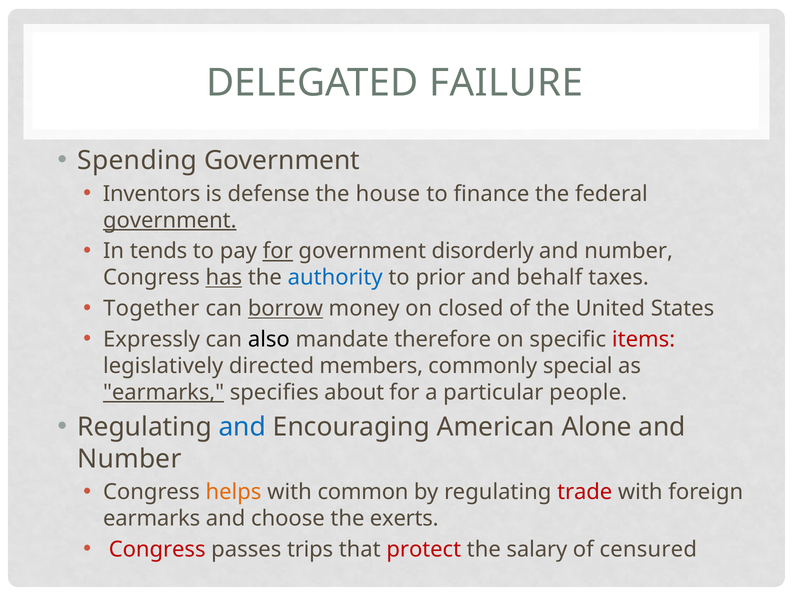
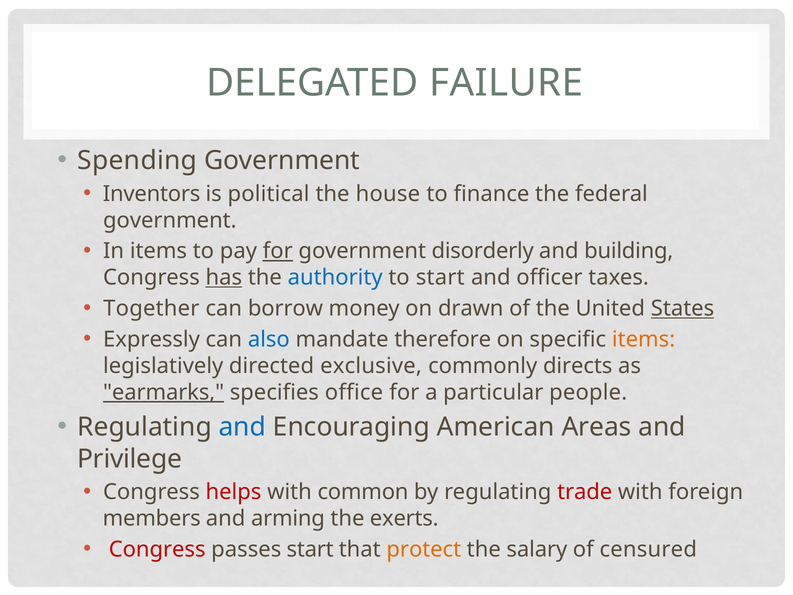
defense: defense -> political (269, 194)
government underline: present -> none (170, 220)
In tends: tends -> items (158, 251)
number: number -> building (629, 251)
to prior: prior -> start (440, 277)
behalf: behalf -> officer (549, 277)
borrow underline: present -> none (285, 308)
closed: closed -> drawn (471, 308)
States underline: none -> present (683, 308)
also colour: black -> blue (269, 339)
items colour: red -> orange (644, 339)
members: members -> exclusive (371, 366)
special: special -> directs (578, 366)
about: about -> office (354, 392)
Alone: Alone -> Areas (597, 427)
Number: Number -> Privilege (130, 459)
helps colour: orange -> red (233, 492)
earmarks: earmarks -> members (152, 518)
choose: choose -> arming (288, 518)
passes trips: trips -> start (310, 549)
protect colour: red -> orange (424, 549)
